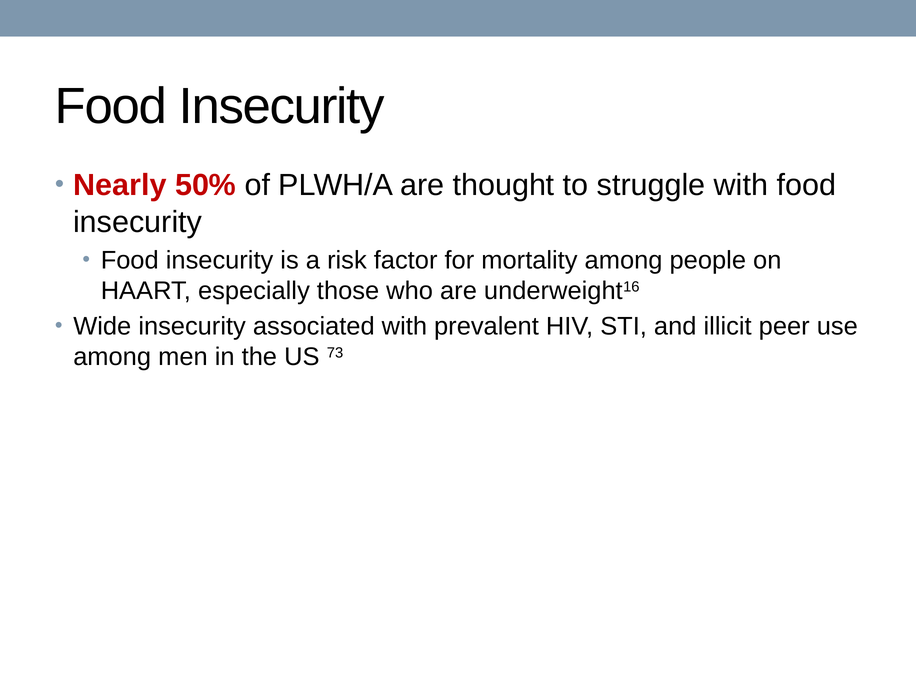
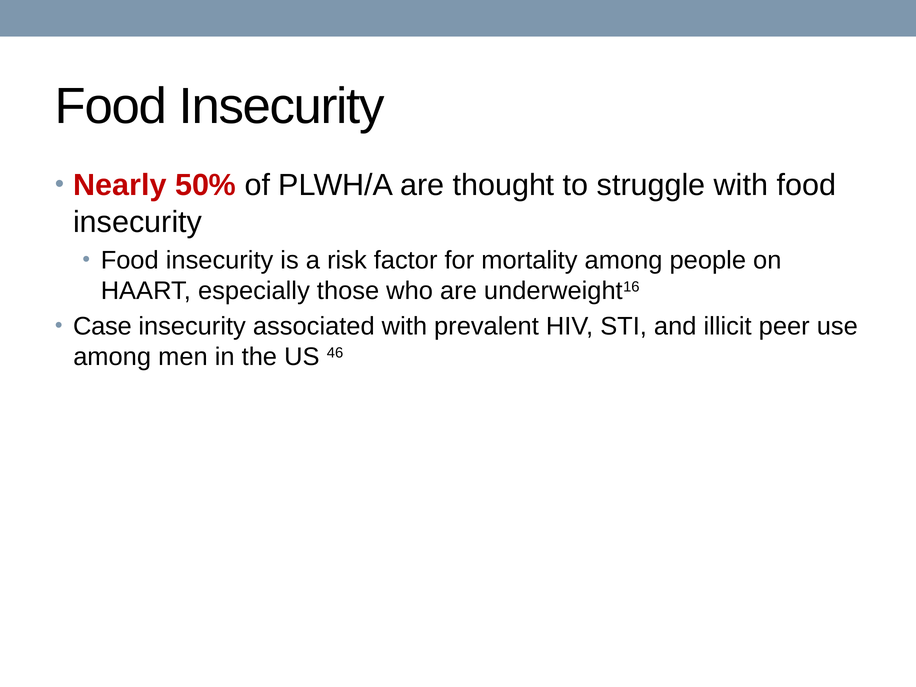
Wide: Wide -> Case (102, 326)
73: 73 -> 46 (335, 353)
